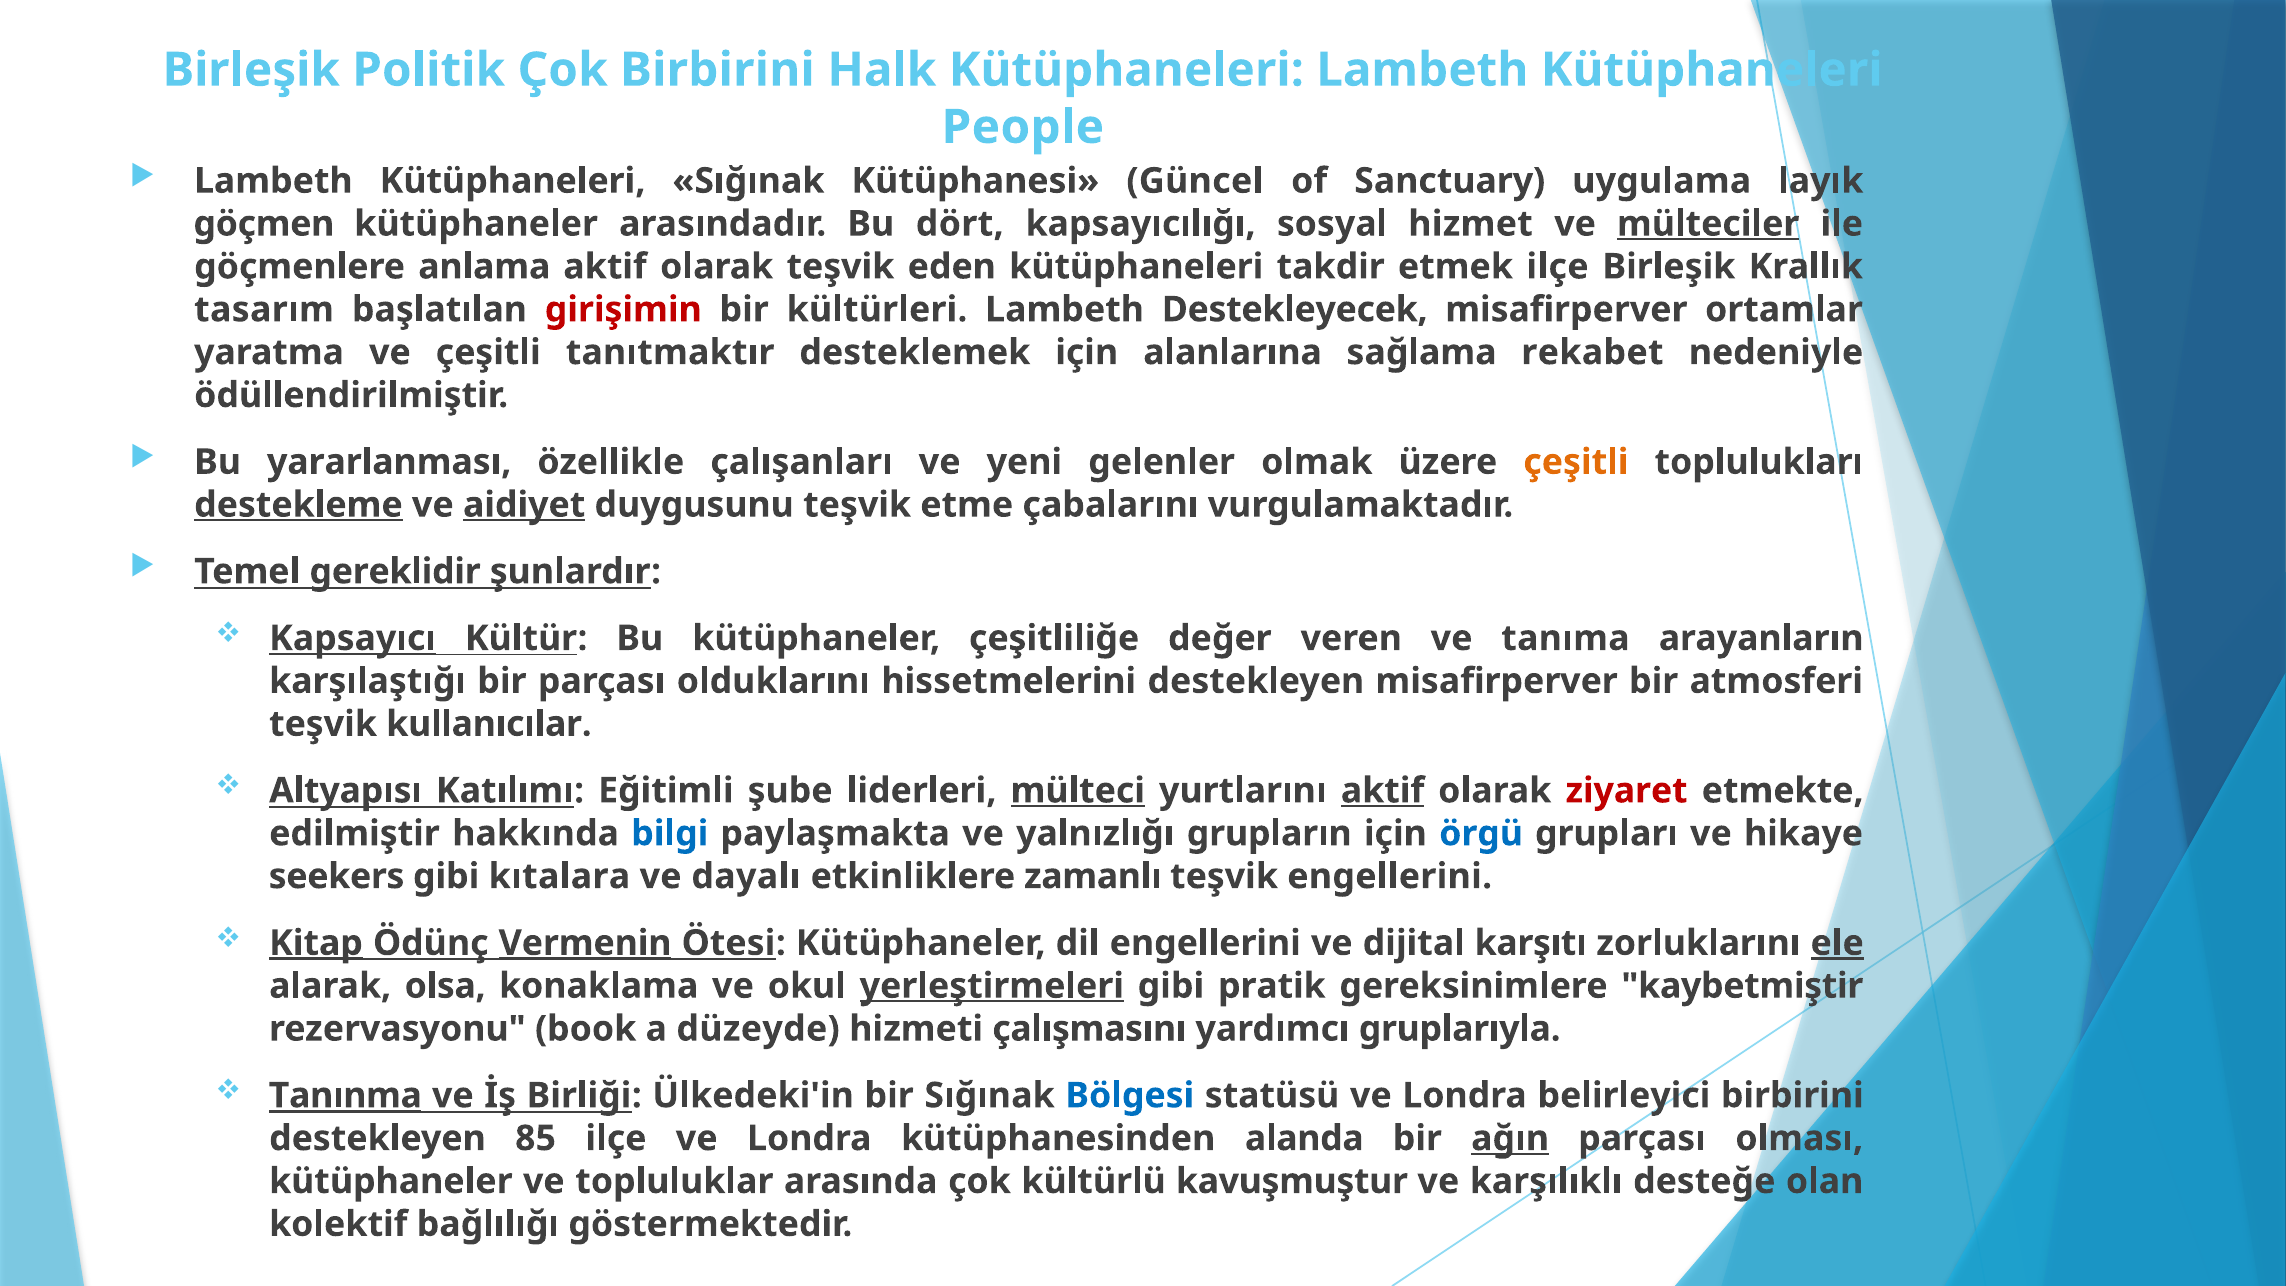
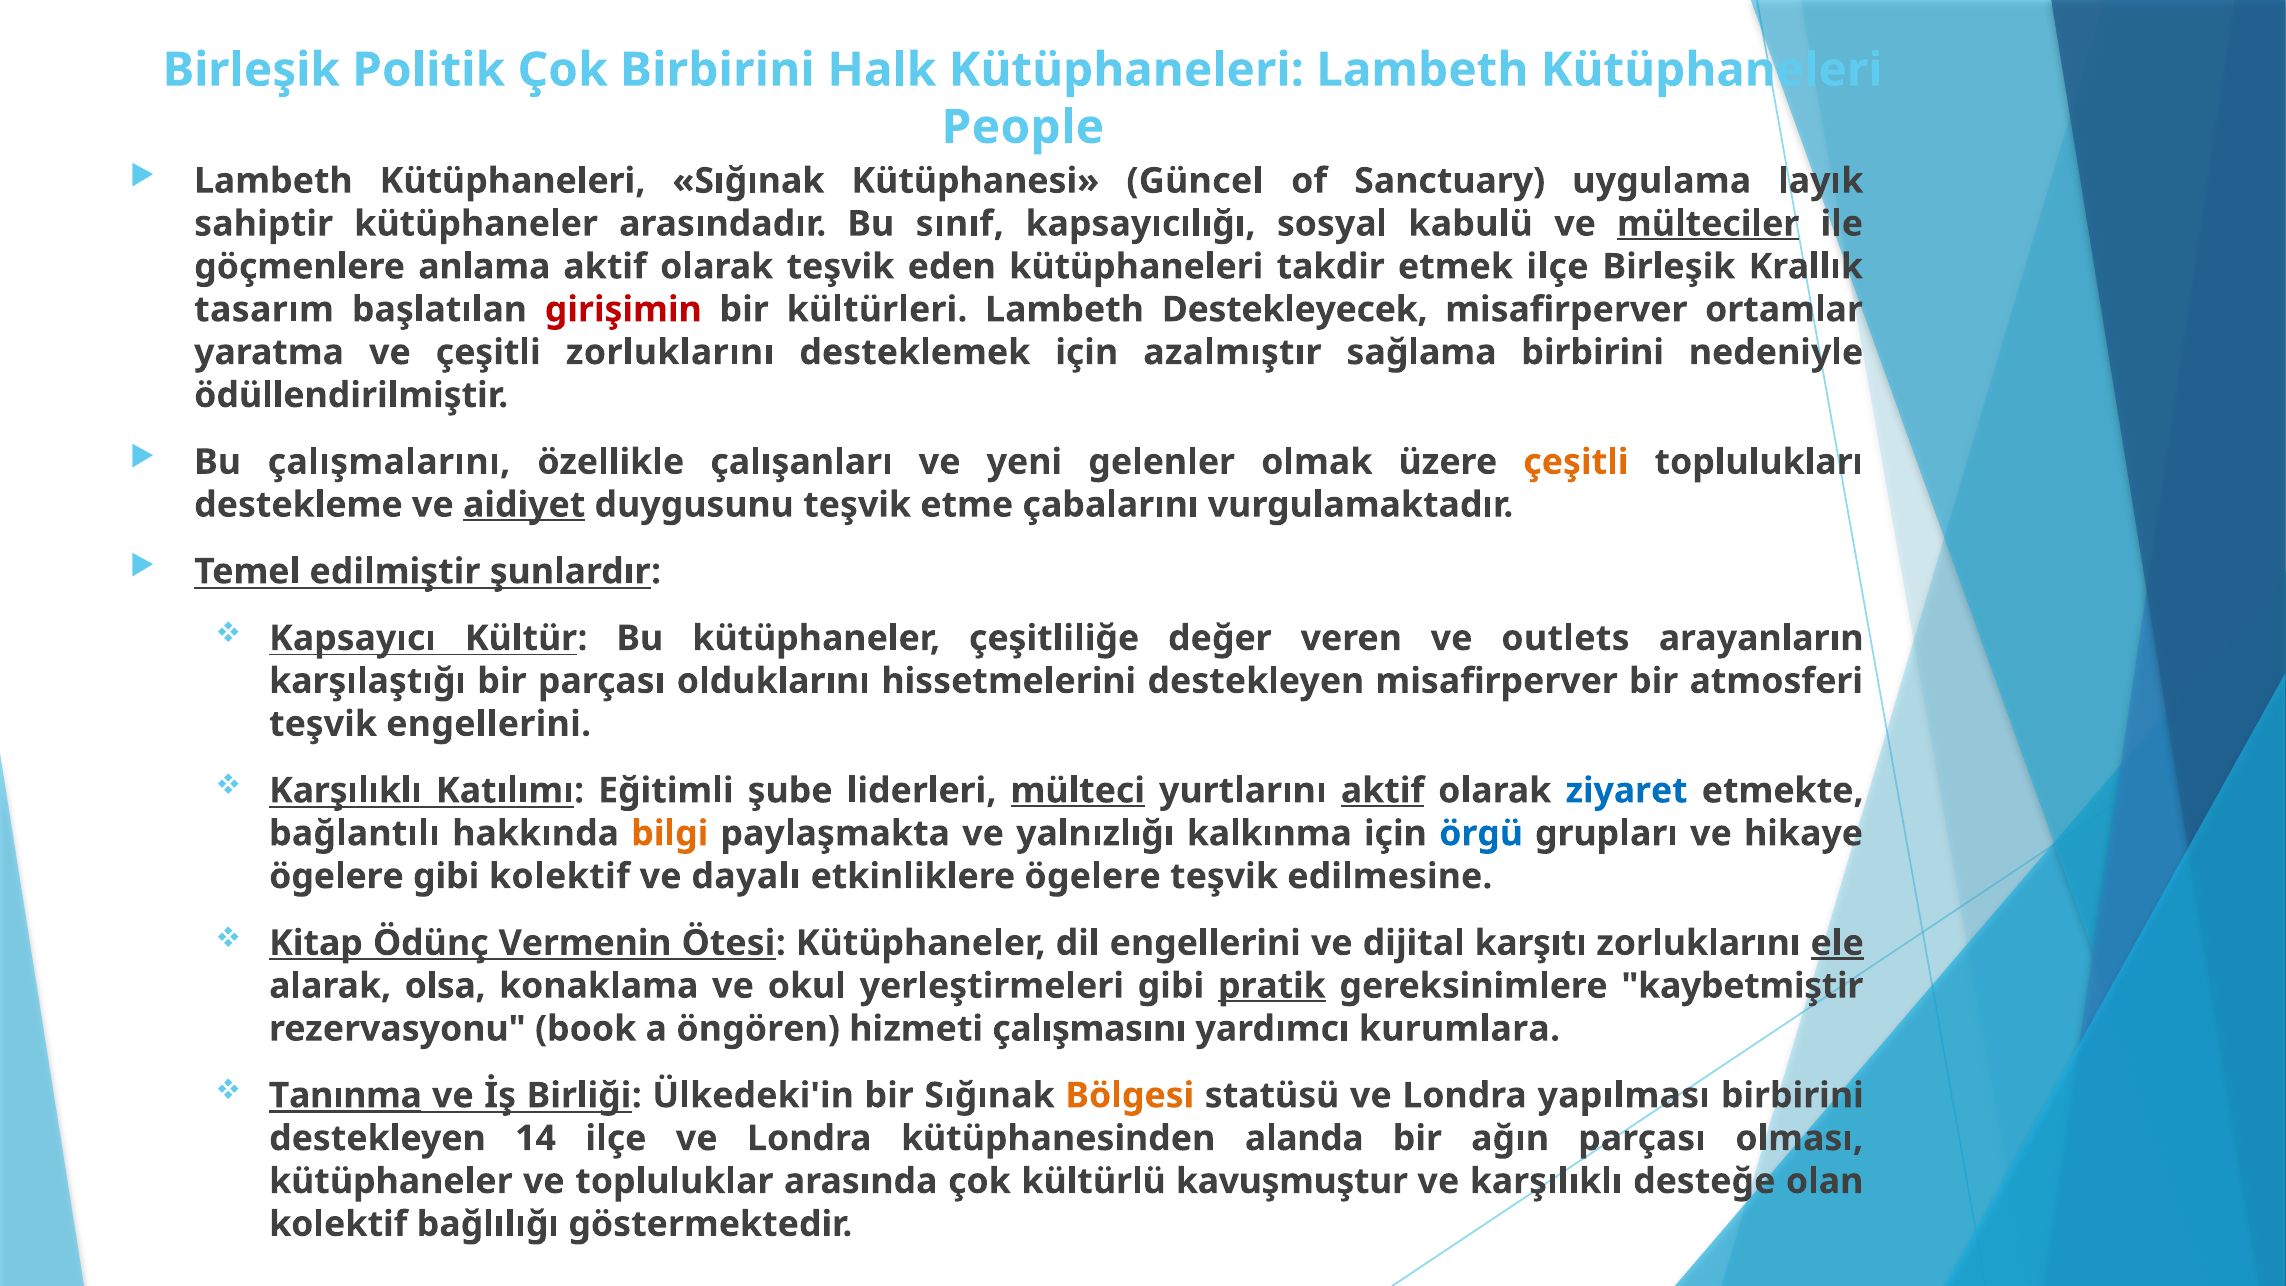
göçmen: göçmen -> sahiptir (264, 224)
dört: dört -> sınıf (960, 224)
hizmet: hizmet -> kabulü (1471, 224)
çeşitli tanıtmaktır: tanıtmaktır -> zorluklarını (670, 352)
alanlarına: alanlarına -> azalmıştır (1232, 352)
sağlama rekabet: rekabet -> birbirini (1593, 352)
yararlanması: yararlanması -> çalışmalarını (389, 462)
destekleme underline: present -> none (298, 505)
gereklidir: gereklidir -> edilmiştir (395, 571)
Kapsayıcı underline: present -> none (353, 638)
tanıma: tanıma -> outlets (1565, 638)
teşvik kullanıcılar: kullanıcılar -> engellerini (489, 724)
Altyapısı: Altyapısı -> Karşılıklı (346, 791)
ziyaret colour: red -> blue (1627, 791)
edilmiştir: edilmiştir -> bağlantılı (354, 833)
bilgi colour: blue -> orange (670, 833)
grupların: grupların -> kalkınma (1269, 833)
seekers: seekers -> ögelere (336, 876)
gibi kıtalara: kıtalara -> kolektif (559, 876)
etkinliklere zamanlı: zamanlı -> ögelere (1093, 876)
teşvik engellerini: engellerini -> edilmesine (1390, 876)
Kitap underline: present -> none (316, 943)
Vermenin underline: present -> none (585, 943)
yerleştirmeleri underline: present -> none (992, 986)
pratik underline: none -> present (1272, 986)
düzeyde: düzeyde -> öngören (758, 1029)
gruplarıyla: gruplarıyla -> kurumlara (1459, 1029)
Bölgesi colour: blue -> orange (1130, 1095)
belirleyici: belirleyici -> yapılması (1624, 1095)
85: 85 -> 14 (535, 1138)
ağın underline: present -> none (1510, 1138)
